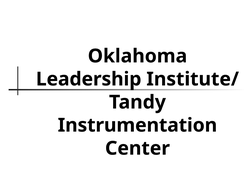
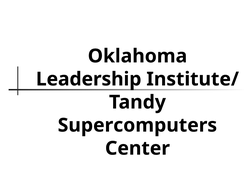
Instrumentation: Instrumentation -> Supercomputers (137, 126)
